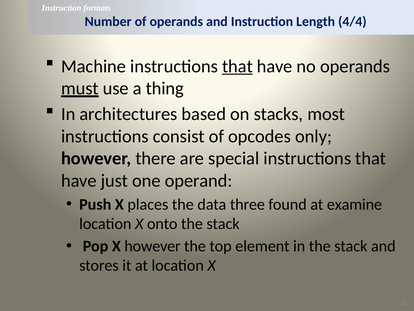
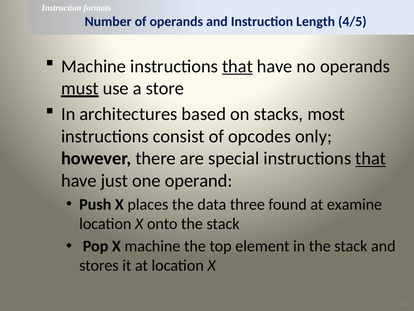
4/4: 4/4 -> 4/5 (352, 22)
thing: thing -> store (165, 88)
that underline: none -> present (371, 158)
X however: however -> machine (152, 246)
